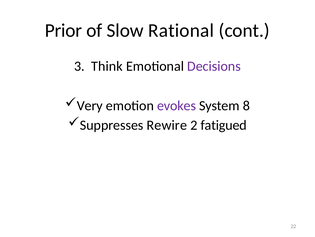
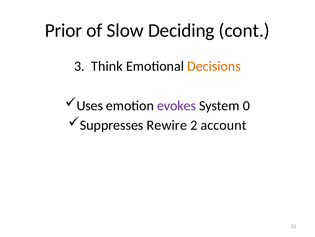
Rational: Rational -> Deciding (181, 30)
Decisions colour: purple -> orange (214, 66)
Very: Very -> Uses (90, 105)
8: 8 -> 0 (246, 105)
fatigued: fatigued -> account (224, 125)
